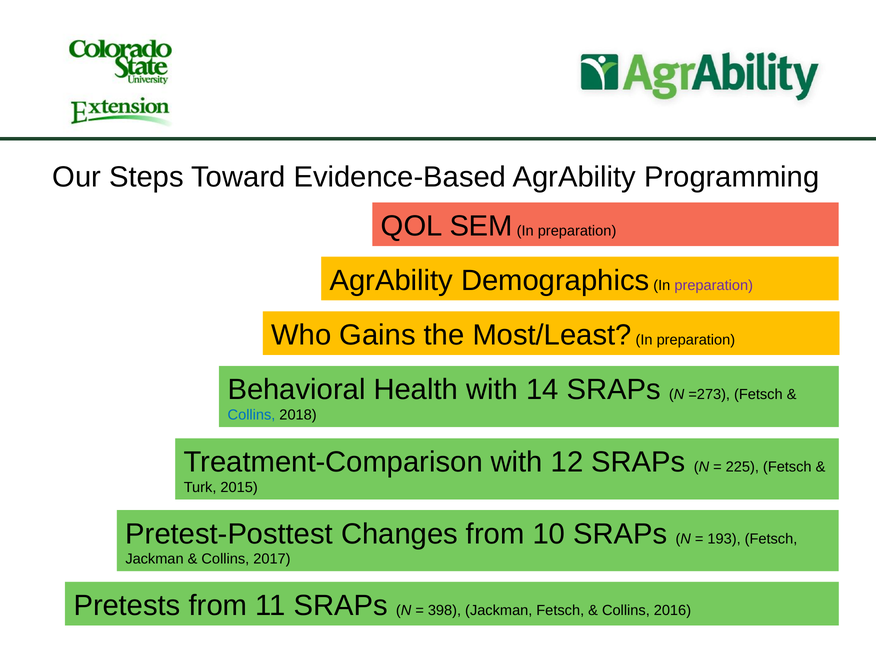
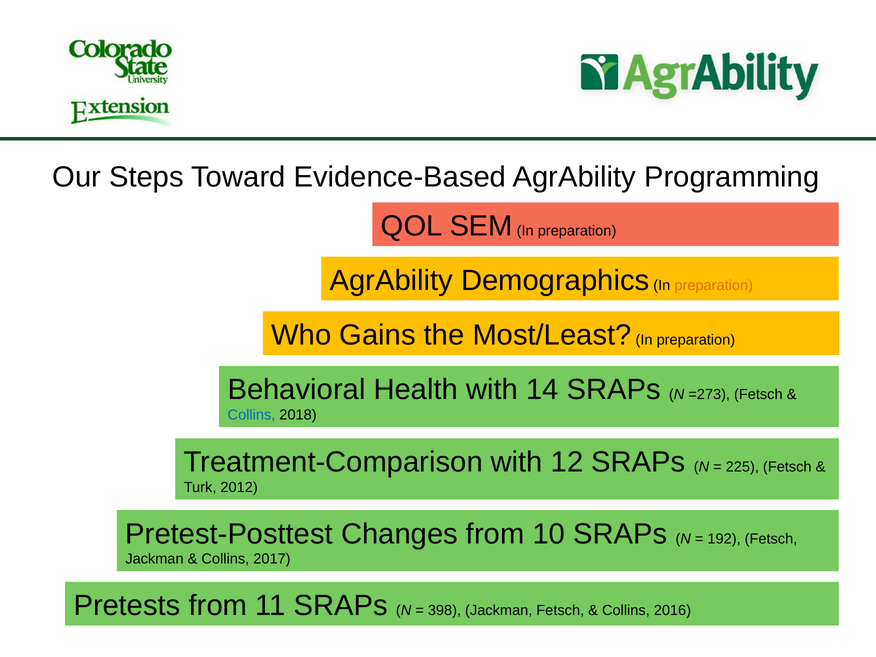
preparation colour: purple -> orange (714, 285)
2015: 2015 -> 2012 (239, 487)
193: 193 -> 192 (724, 539)
